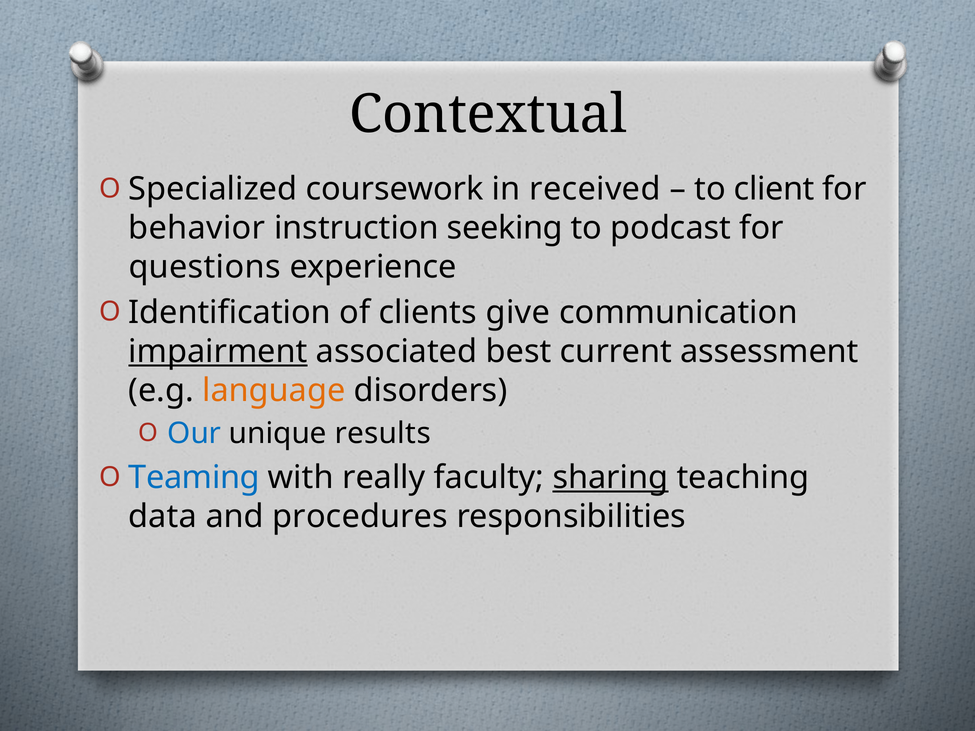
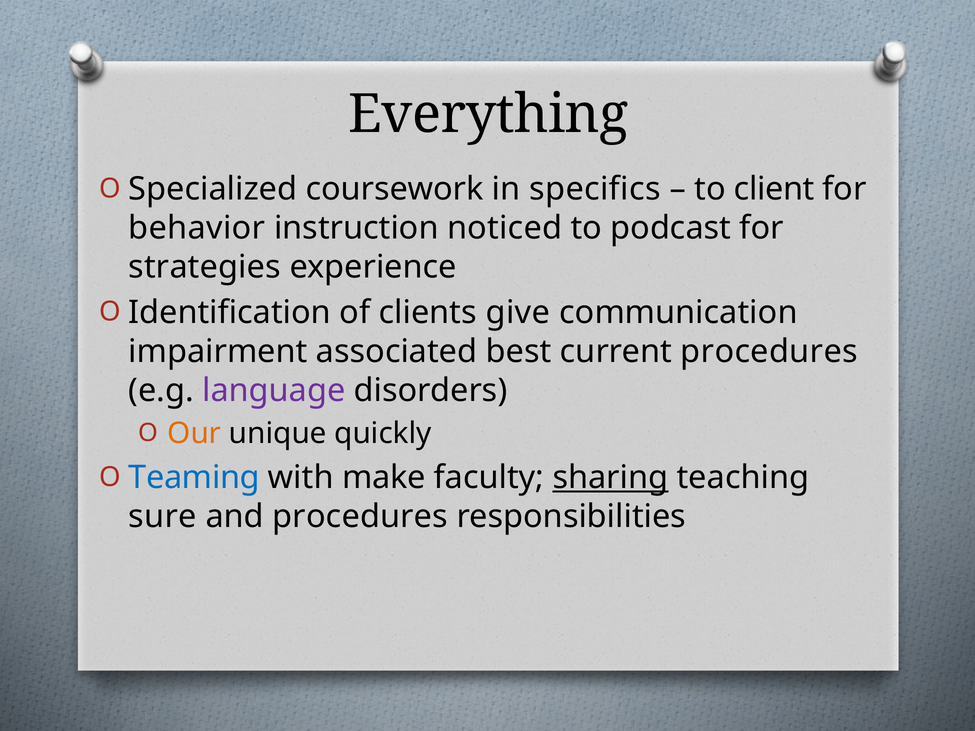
Contextual: Contextual -> Everything (488, 114)
received: received -> specifics (595, 189)
seeking: seeking -> noticed (505, 228)
questions: questions -> strategies (205, 267)
impairment underline: present -> none (218, 352)
current assessment: assessment -> procedures (769, 352)
language colour: orange -> purple (274, 391)
Our colour: blue -> orange (194, 434)
results: results -> quickly (383, 434)
really: really -> make (384, 478)
data: data -> sure (163, 517)
